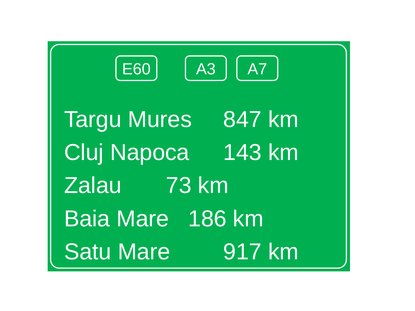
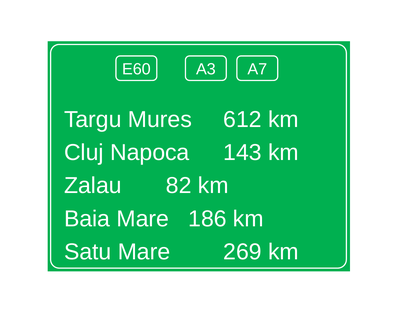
847: 847 -> 612 (242, 120)
73: 73 -> 82 (179, 186)
917: 917 -> 269 (242, 252)
